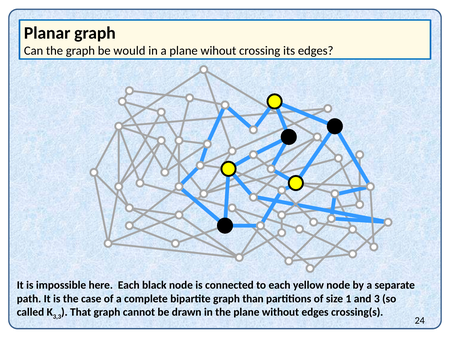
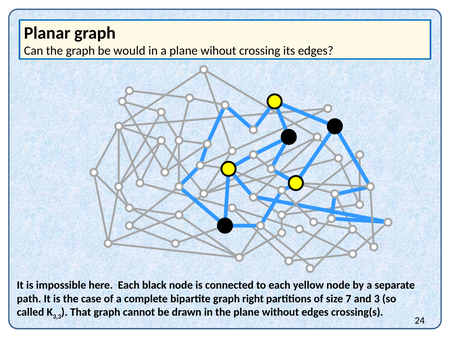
than: than -> right (253, 298)
1: 1 -> 7 (348, 298)
